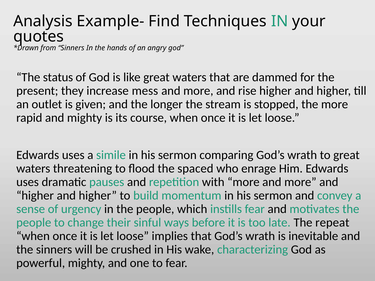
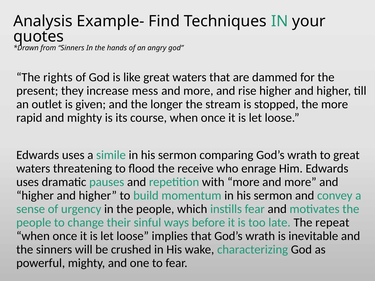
status: status -> rights (58, 77)
spaced: spaced -> receive (195, 169)
